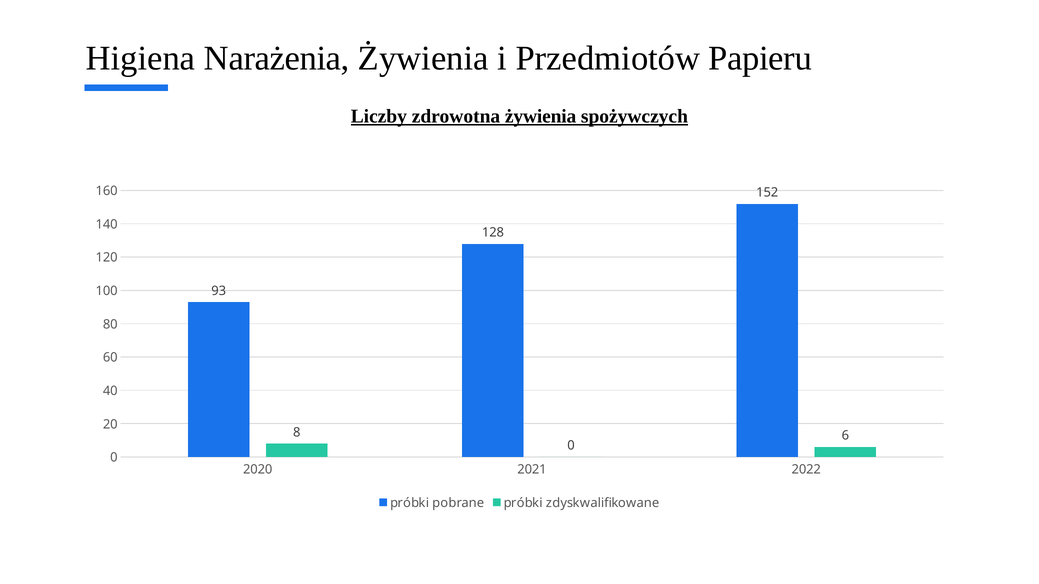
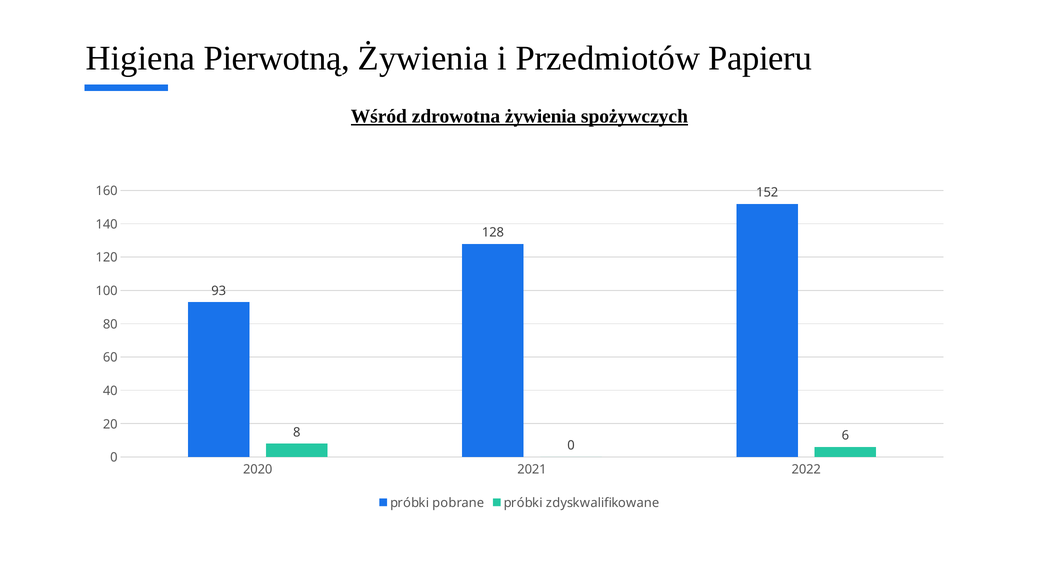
Narażenia: Narażenia -> Pierwotną (277, 59)
Liczby: Liczby -> Wśród (379, 116)
